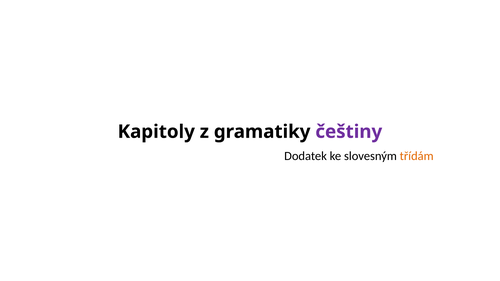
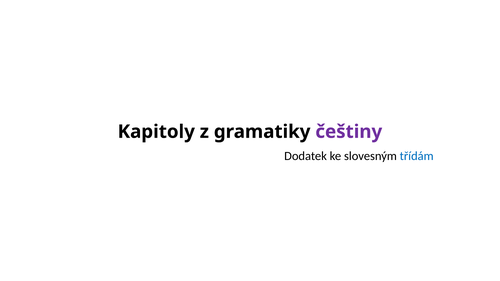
třídám colour: orange -> blue (417, 156)
